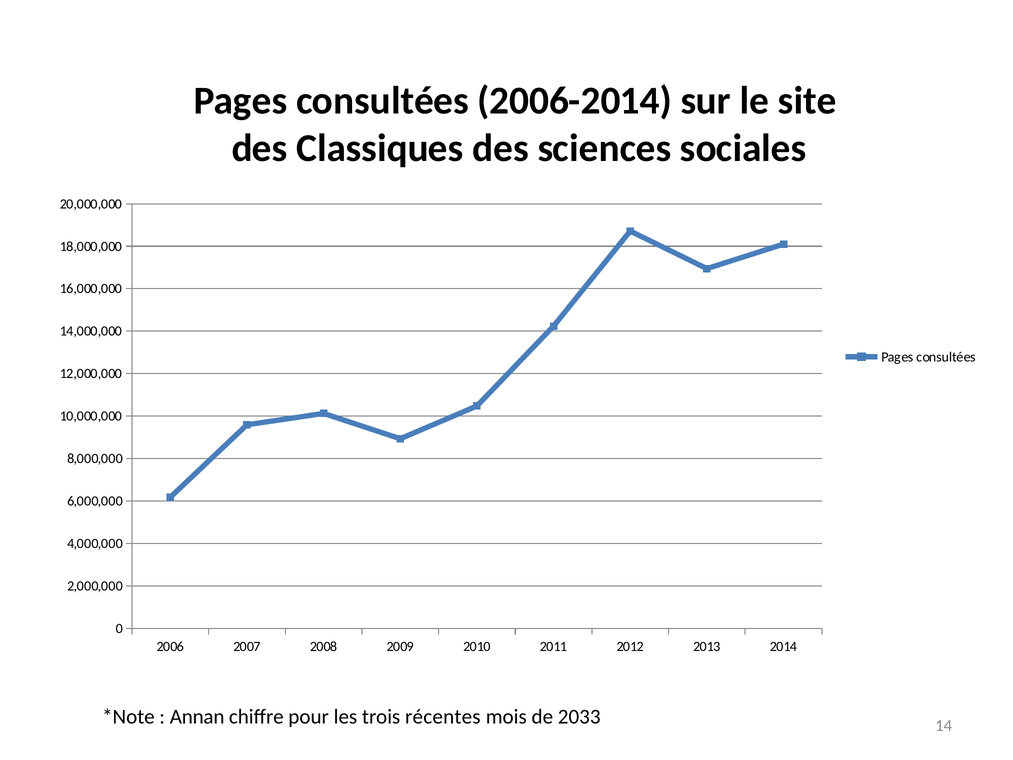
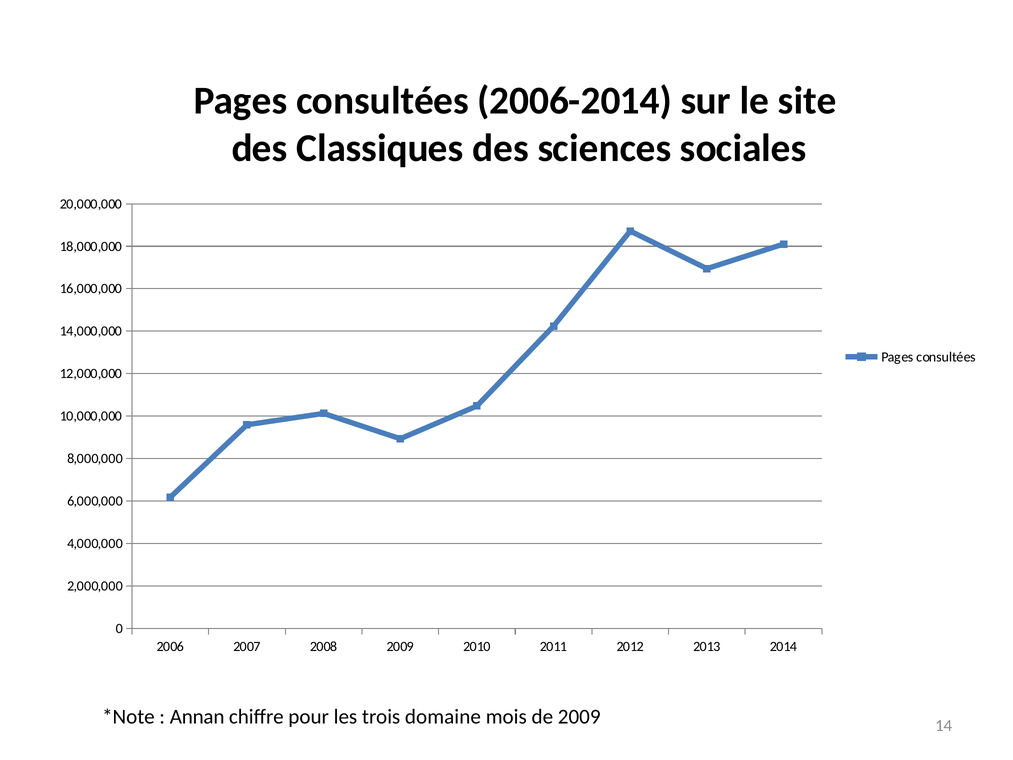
récentes: récentes -> domaine (443, 716)
de 2033: 2033 -> 2009 (579, 716)
